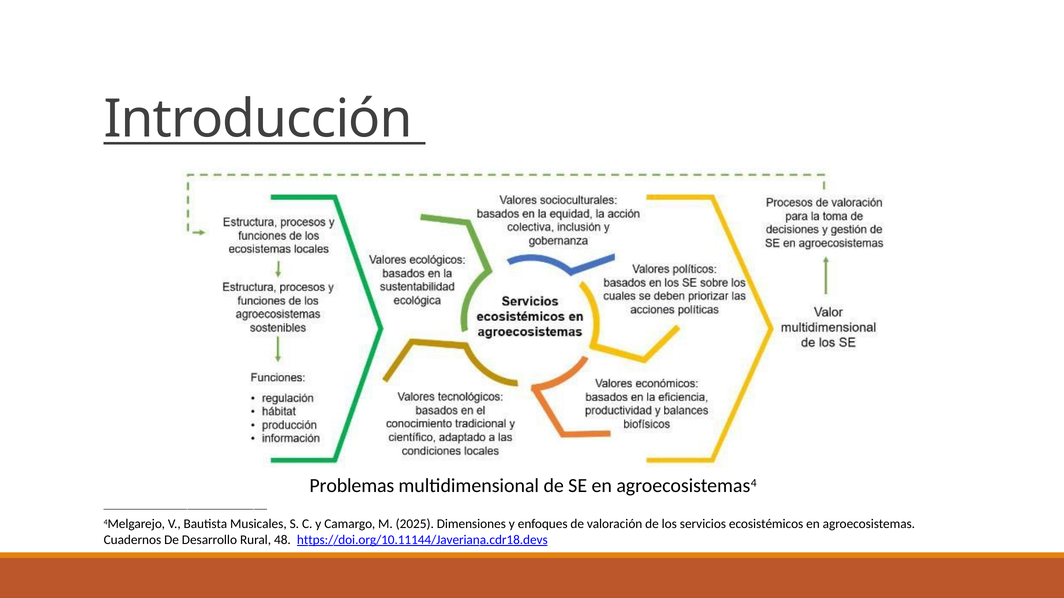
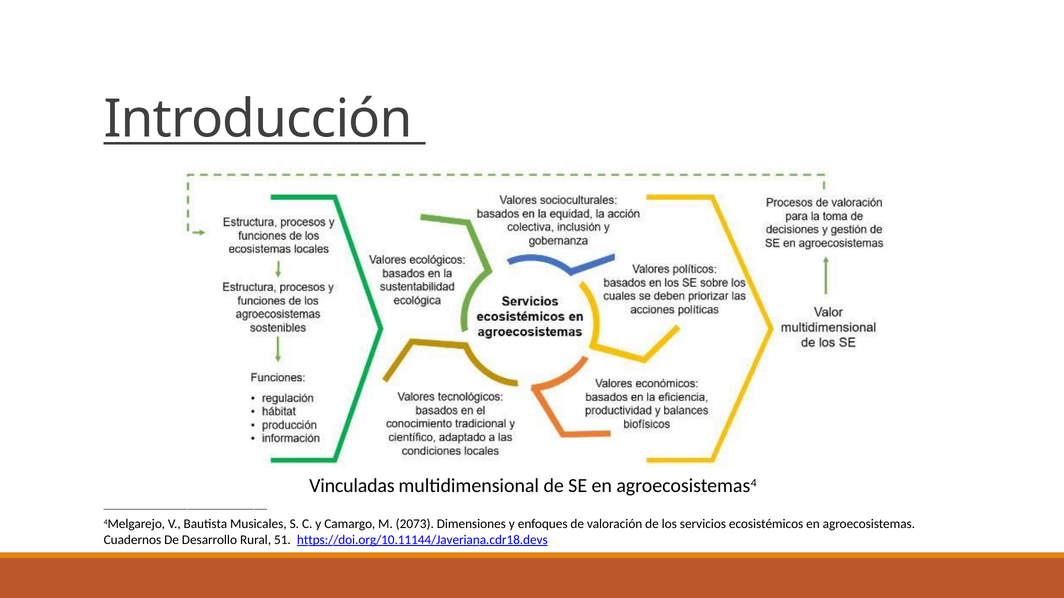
Problemas: Problemas -> Vinculadas (352, 486)
2025: 2025 -> 2073 (415, 524)
48: 48 -> 51 (282, 540)
